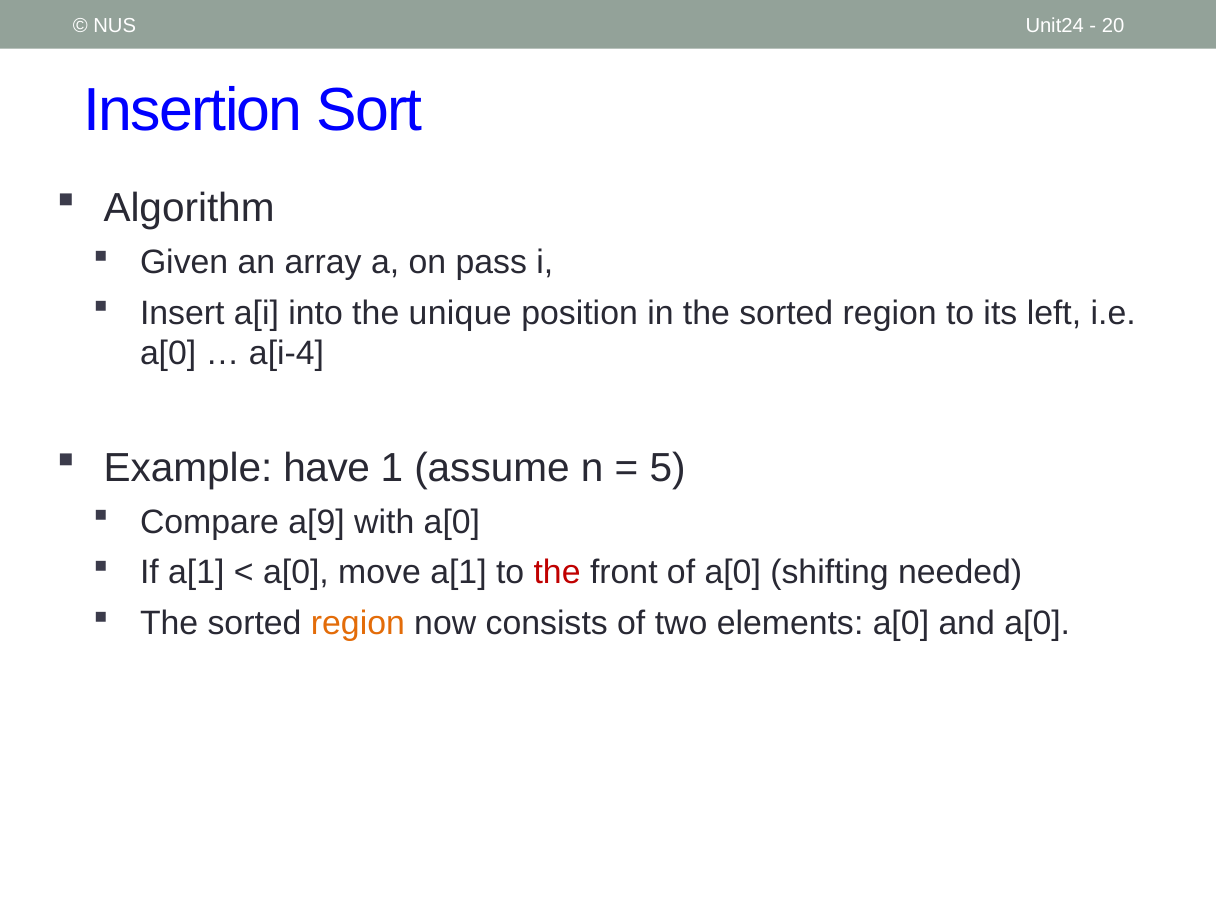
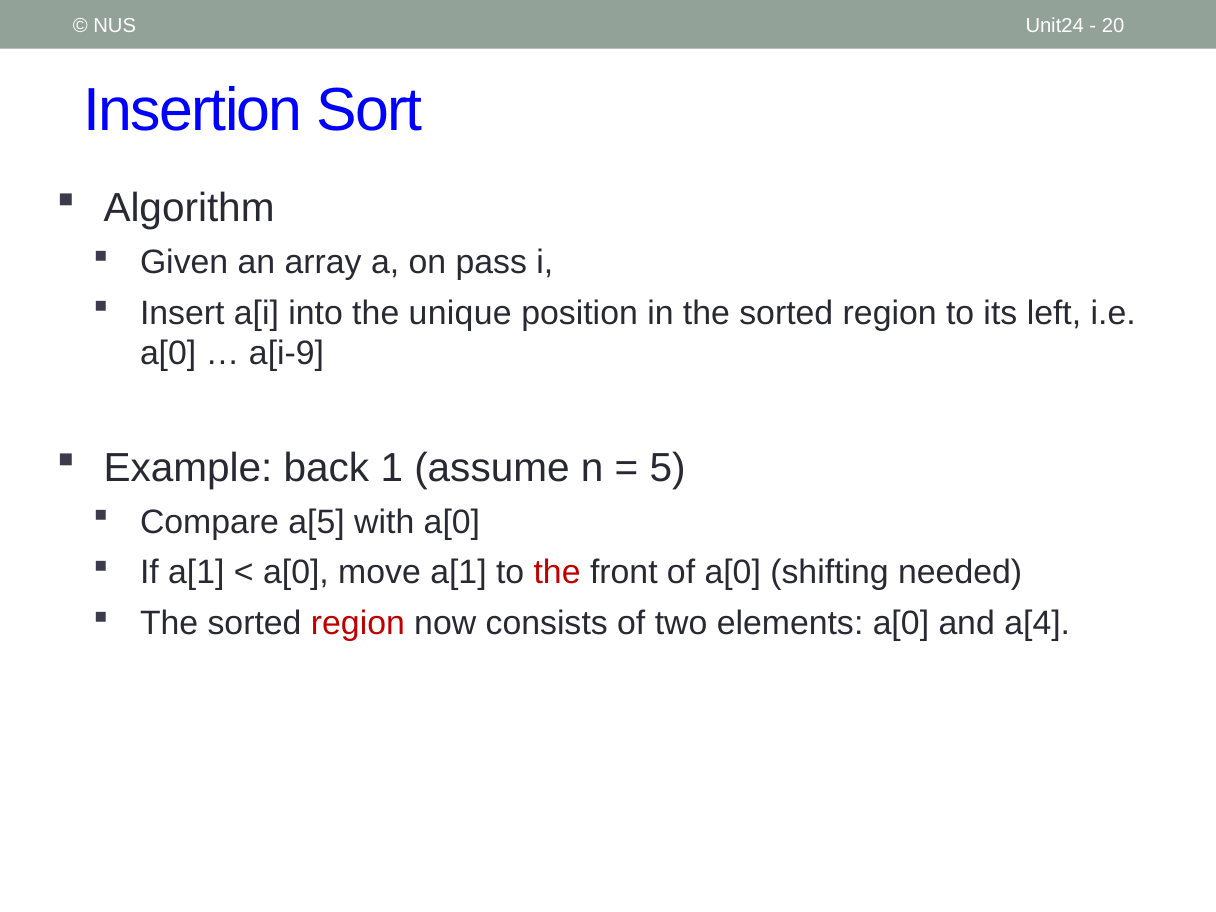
a[i-4: a[i-4 -> a[i-9 (287, 354)
have: have -> back (326, 468)
a[9: a[9 -> a[5 (317, 522)
region colour: orange -> red (358, 624)
and a[0: a[0 -> a[4 (1037, 624)
